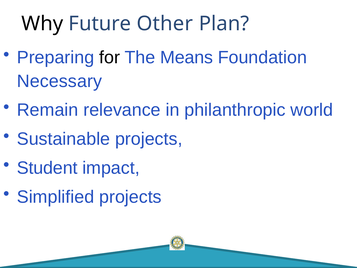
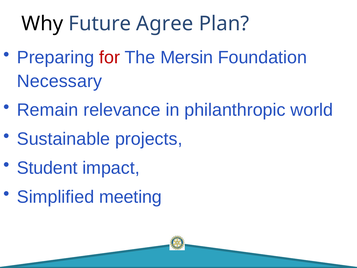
Other: Other -> Agree (165, 24)
for colour: black -> red (110, 57)
Means: Means -> Mersin (187, 57)
Simplified projects: projects -> meeting (130, 197)
